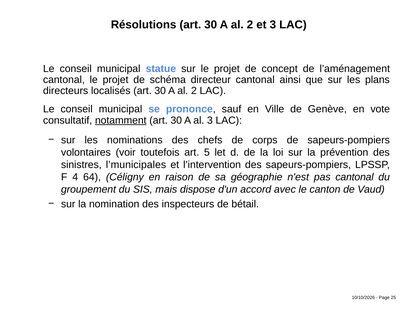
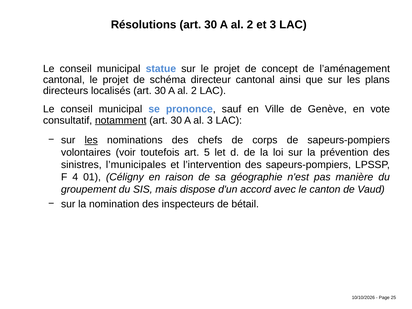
les underline: none -> present (91, 140)
64: 64 -> 01 (92, 177)
pas cantonal: cantonal -> manière (354, 177)
